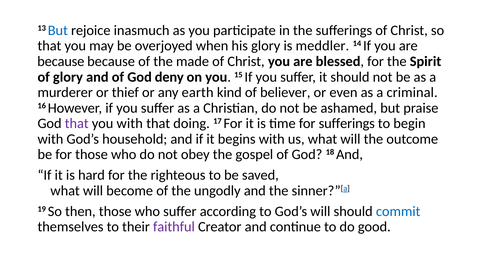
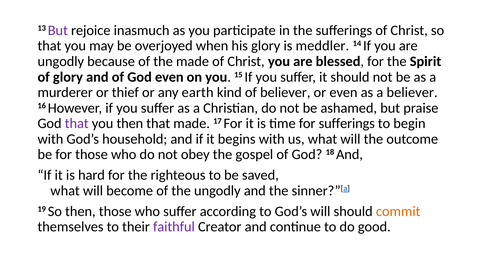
But colour: blue -> purple (58, 30)
because: because -> ungodly (61, 61)
God deny: deny -> even (169, 77)
a criminal: criminal -> believer (412, 92)
you with: with -> then (130, 123)
that doing: doing -> made (192, 123)
commit colour: blue -> orange (398, 211)
